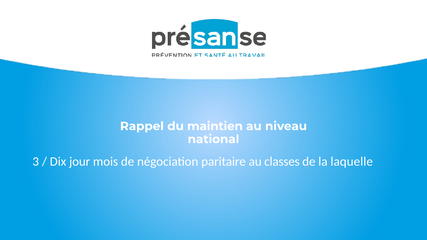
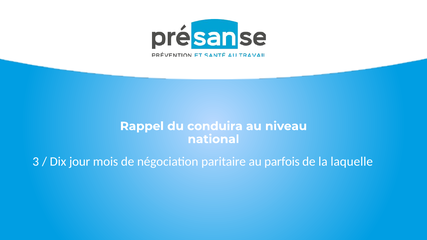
maintien: maintien -> conduira (215, 126)
classes: classes -> parfois (282, 162)
